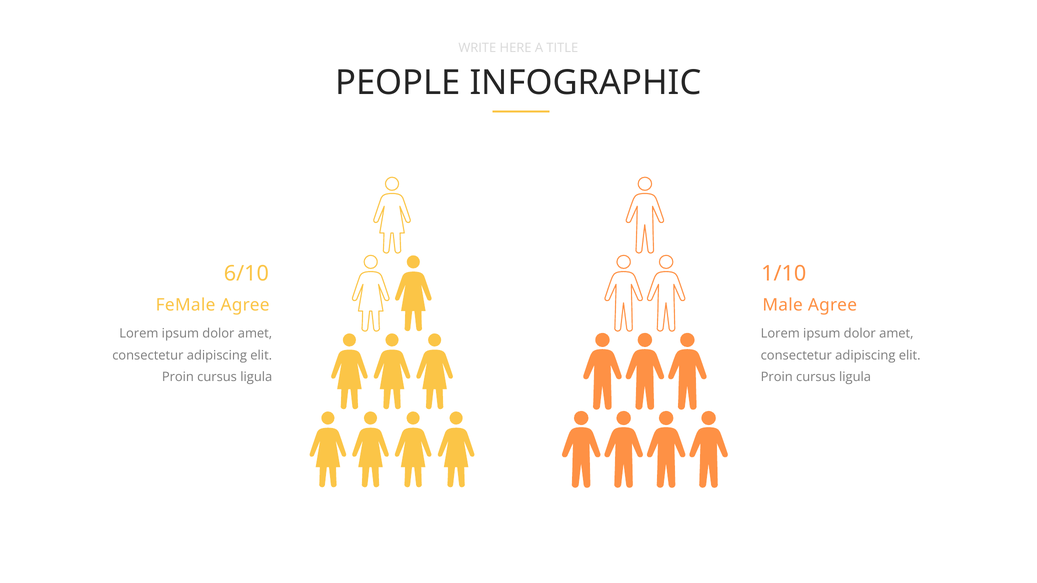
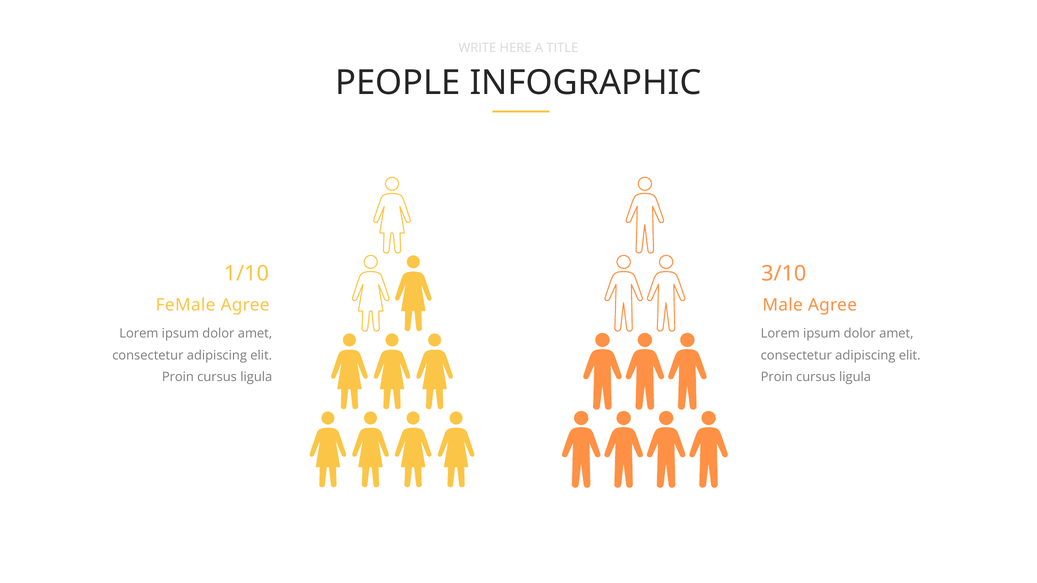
6/10: 6/10 -> 1/10 (246, 274)
1/10: 1/10 -> 3/10 (784, 274)
